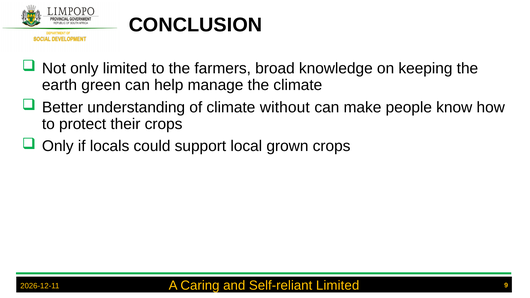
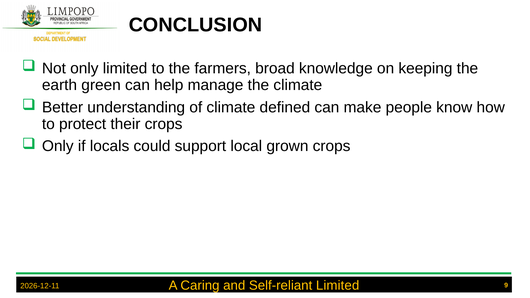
without: without -> defined (285, 107)
